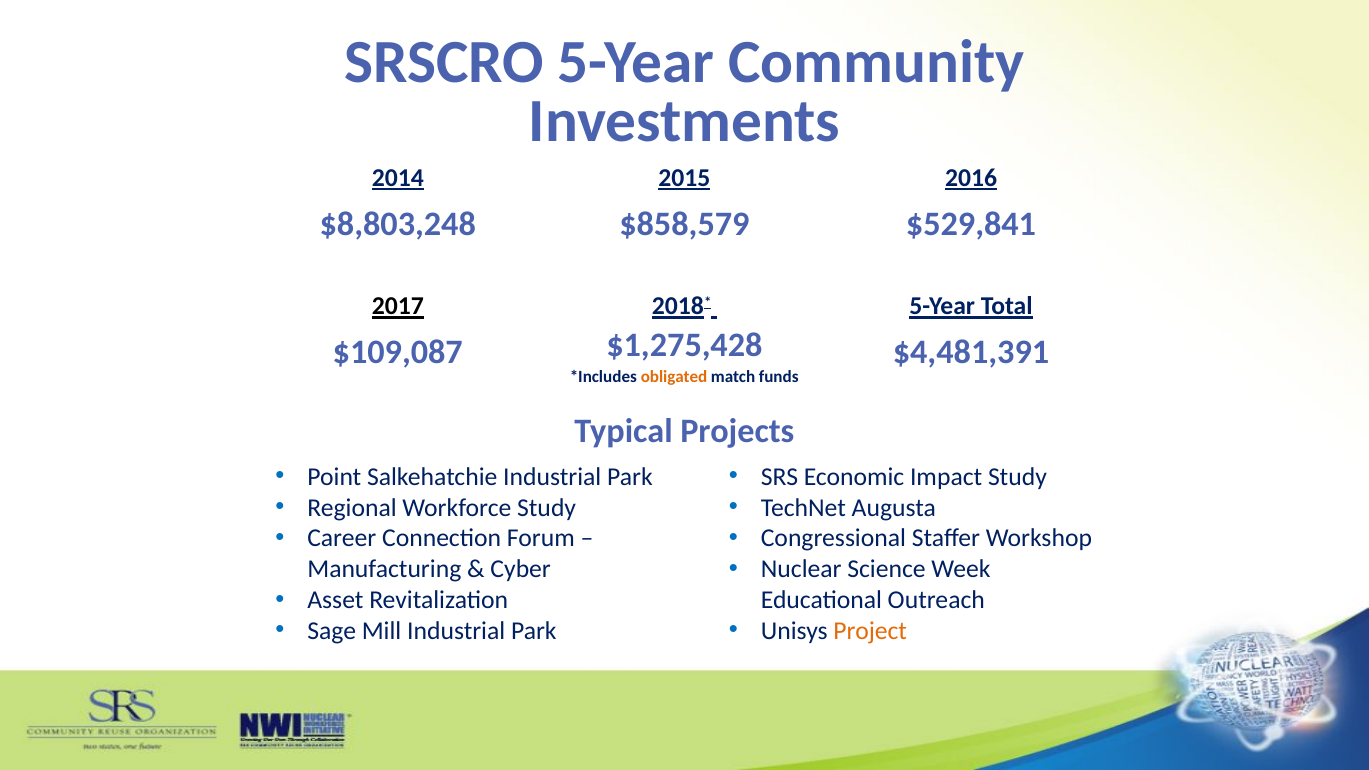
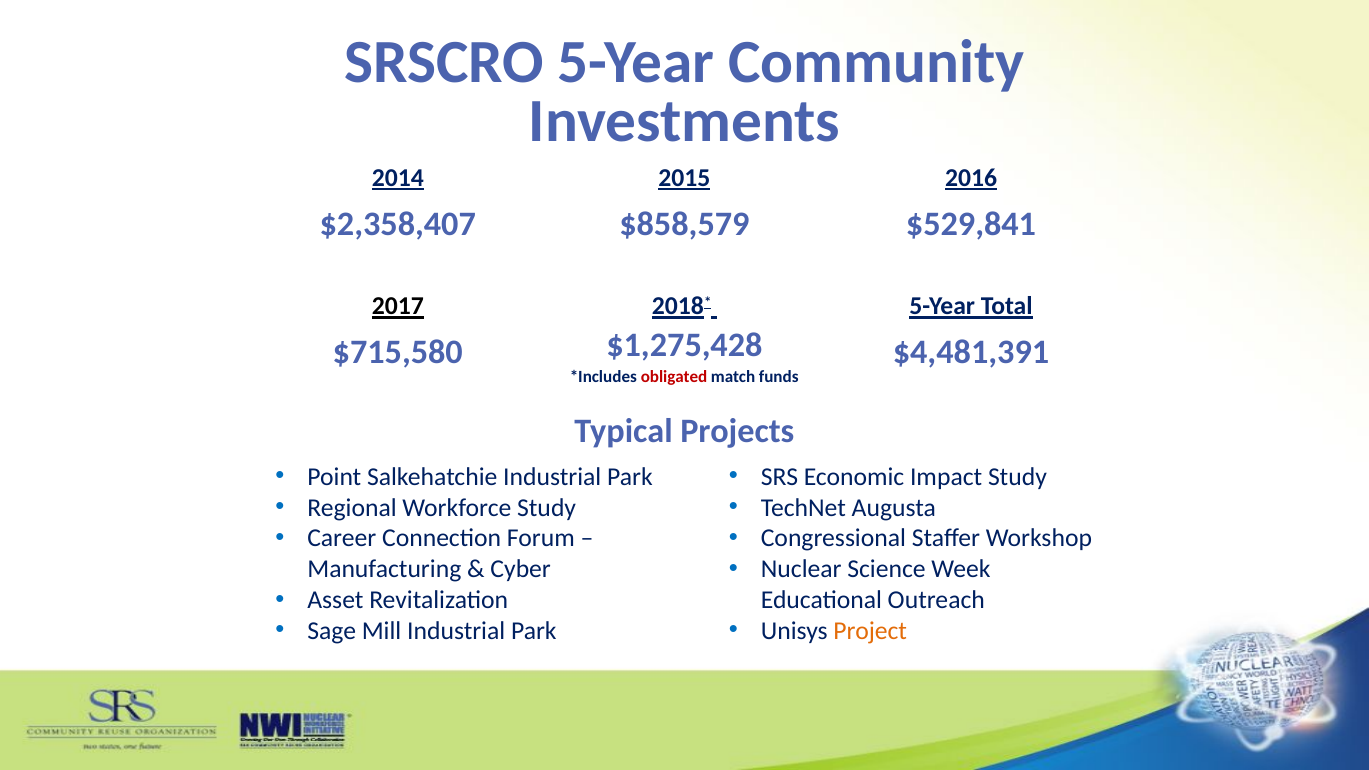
$8,803,248: $8,803,248 -> $2,358,407 (398, 224)
$109,087: $109,087 -> $715,580 (398, 352)
obligated colour: orange -> red (674, 377)
